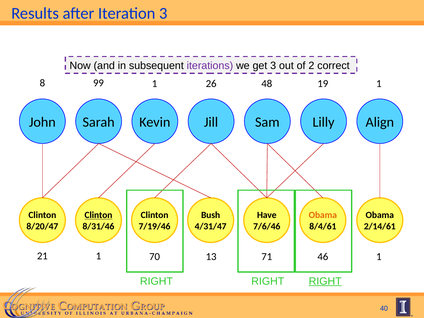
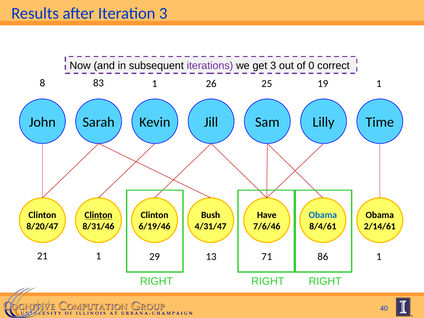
2: 2 -> 0 (311, 66)
99: 99 -> 83 (98, 83)
48: 48 -> 25 (267, 84)
Align: Align -> Time (380, 122)
Obama colour: orange -> blue (323, 215)
7/19/46: 7/19/46 -> 6/19/46 (155, 226)
70: 70 -> 29 (155, 257)
46: 46 -> 86 (323, 257)
RIGHT underline: present -> none (325, 281)
